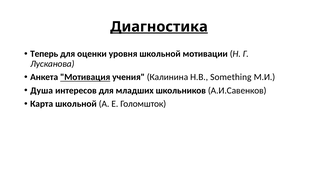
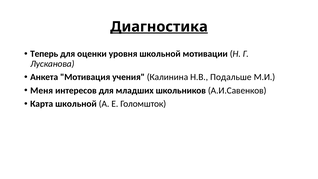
Мотивация underline: present -> none (85, 77)
Something: Something -> Подальше (231, 77)
Душа: Душа -> Меня (42, 90)
